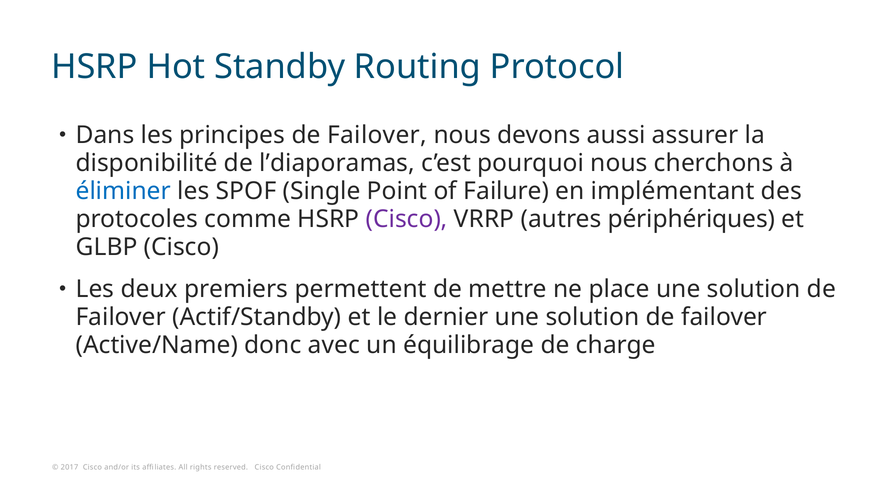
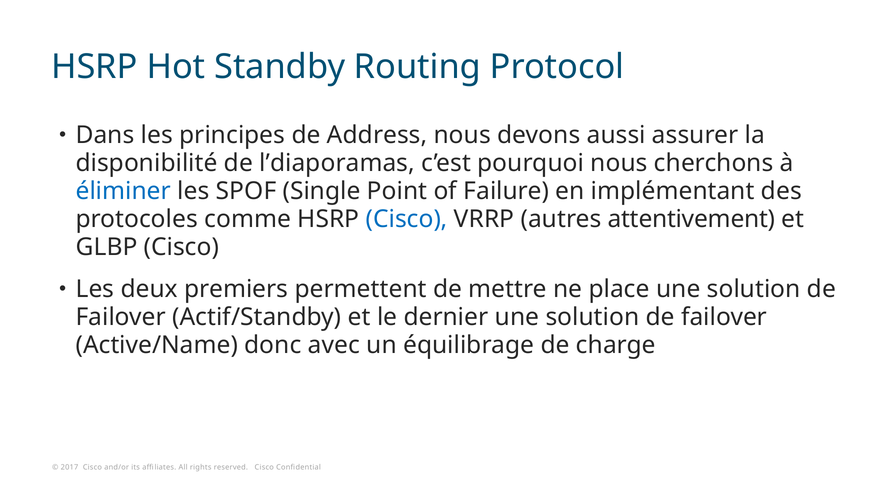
principes de Failover: Failover -> Address (377, 135)
Cisco colour: purple -> blue (407, 219)
périphériques: périphériques -> attentivement (691, 219)
